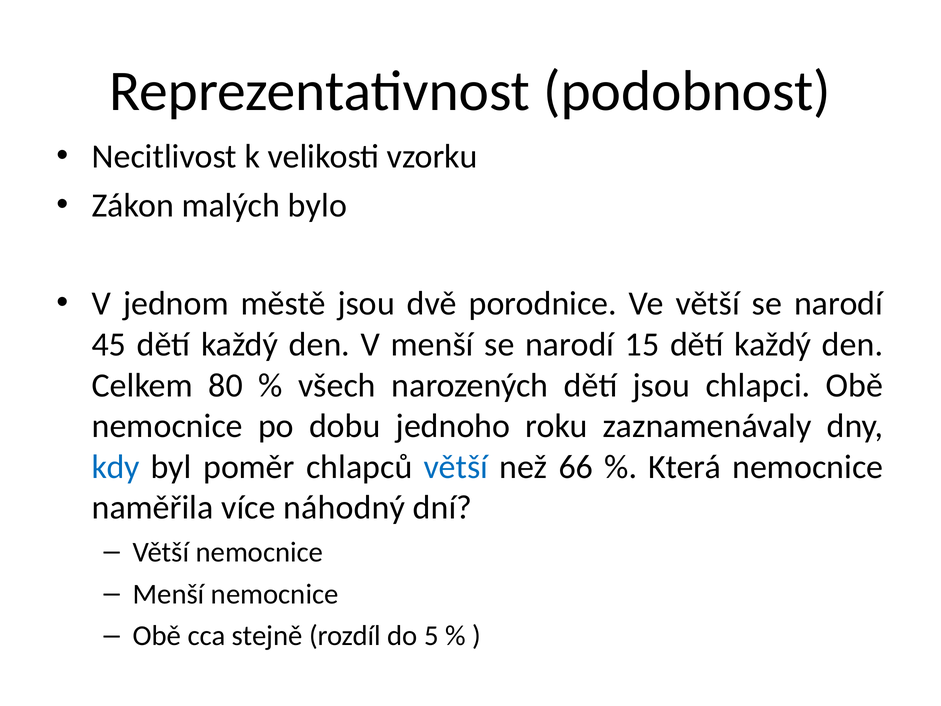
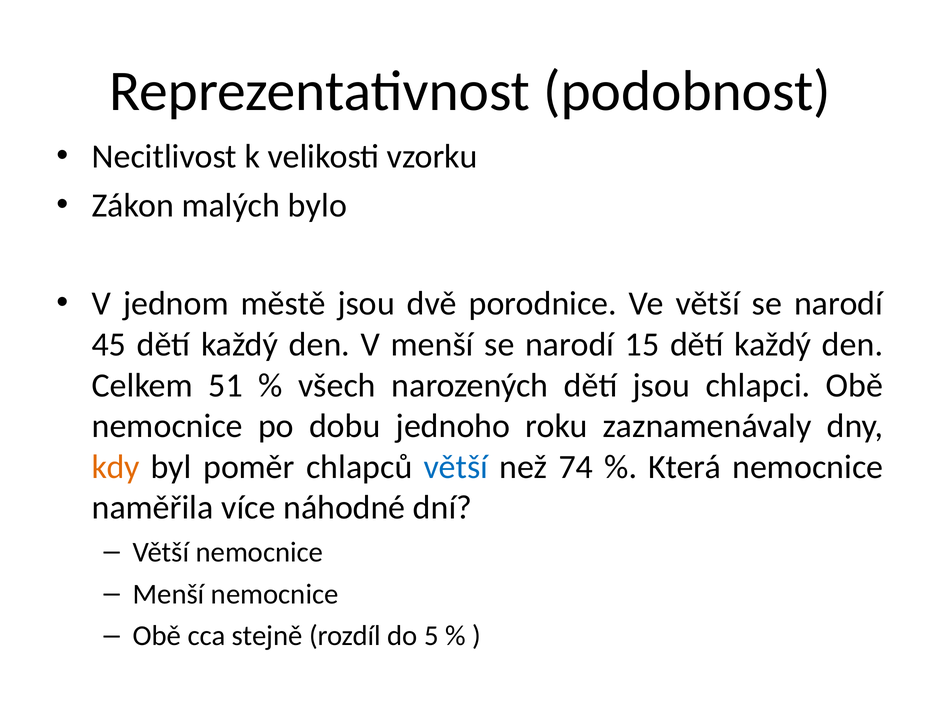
80: 80 -> 51 (226, 385)
kdy colour: blue -> orange (116, 467)
66: 66 -> 74 (576, 467)
náhodný: náhodný -> náhodné (344, 507)
